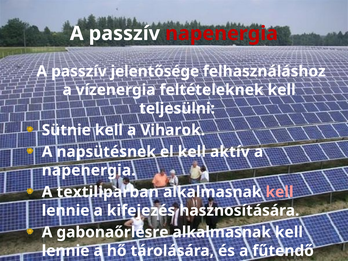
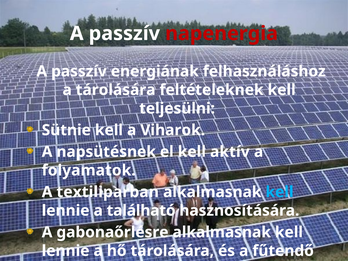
jelentősége: jelentősége -> energiának (155, 71)
a vízenergia: vízenergia -> tárolására (116, 90)
napenergia: napenergia -> folyamatok (89, 170)
kell colour: pink -> light blue (280, 192)
kifejezés: kifejezés -> található (141, 211)
